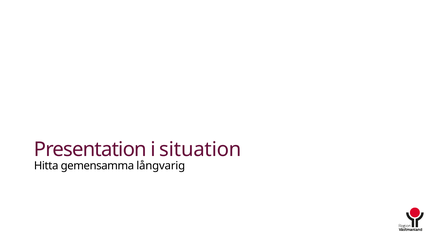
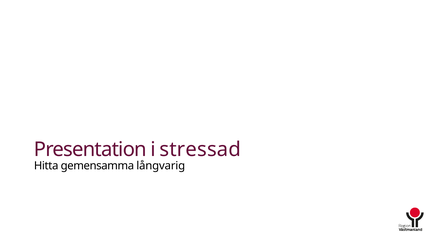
situation: situation -> stressad (200, 149)
